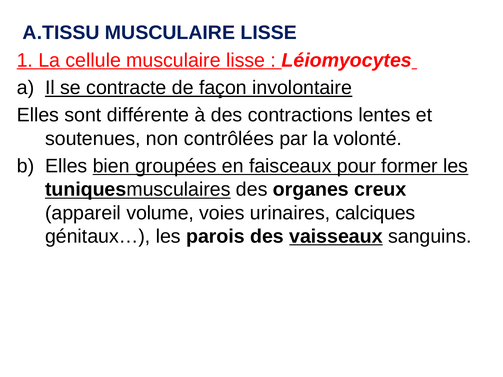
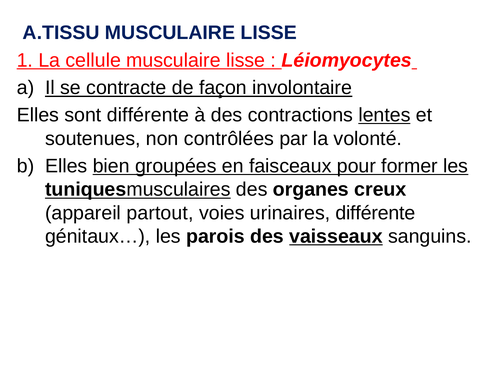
lentes underline: none -> present (384, 115)
volume: volume -> partout (160, 213)
urinaires calciques: calciques -> différente (375, 213)
